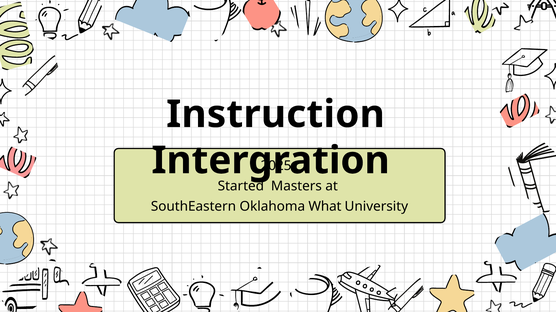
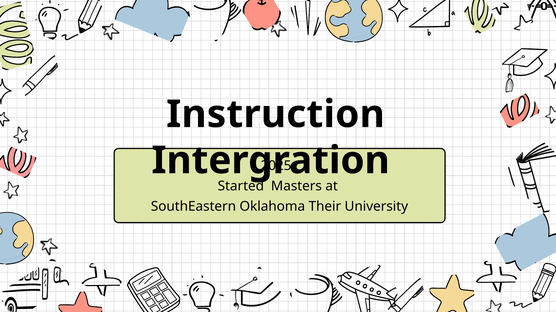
What: What -> Their (325, 207)
